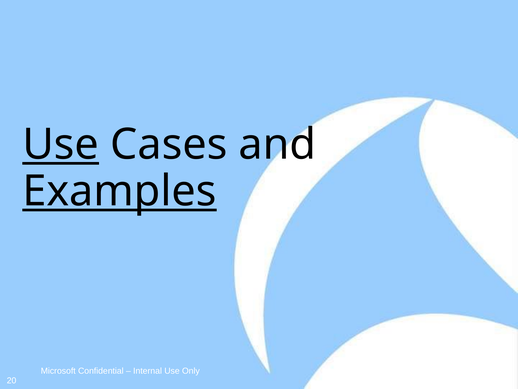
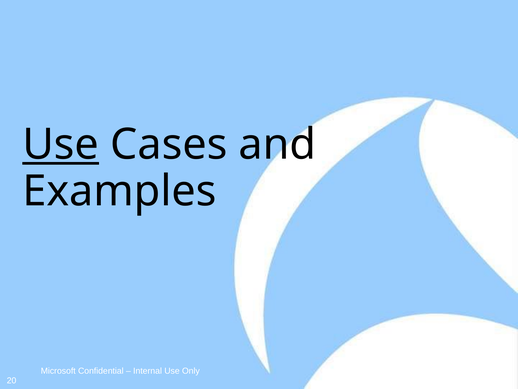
Examples underline: present -> none (119, 191)
